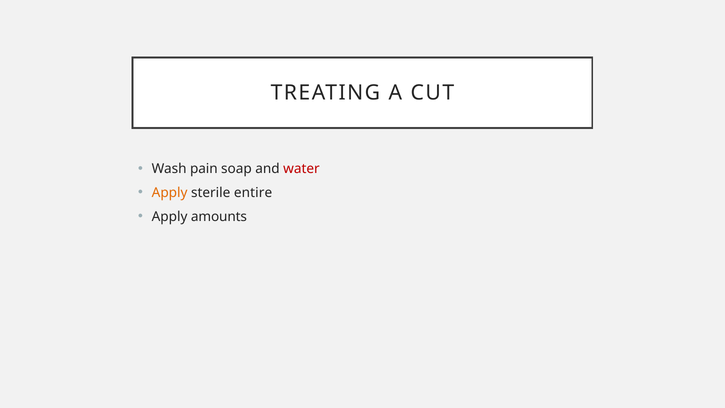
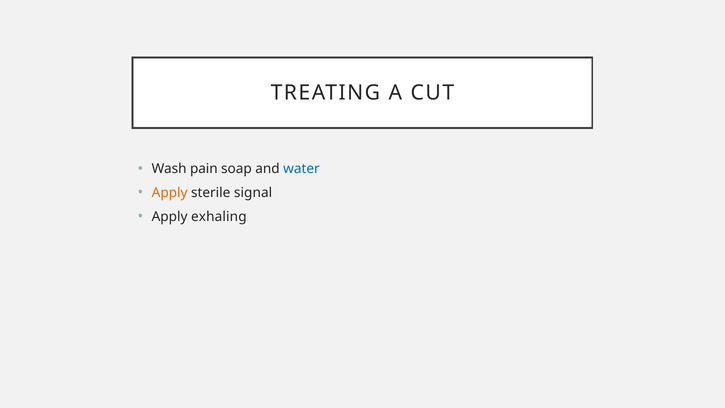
water colour: red -> blue (301, 169)
entire: entire -> signal (253, 193)
amounts: amounts -> exhaling (219, 216)
